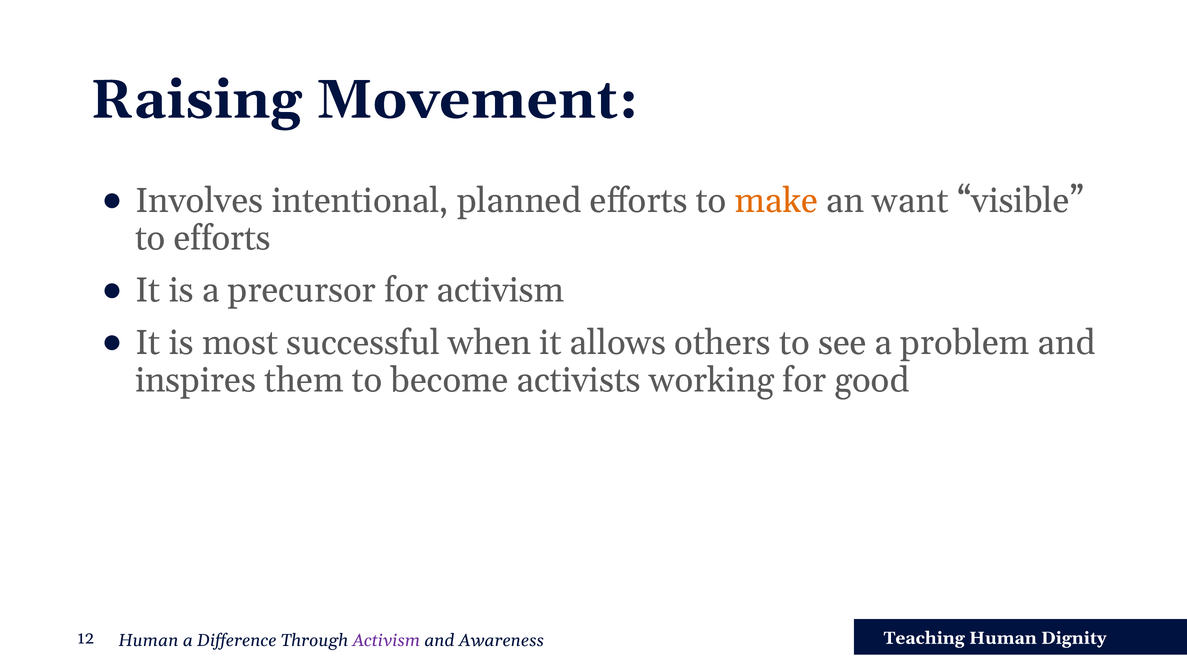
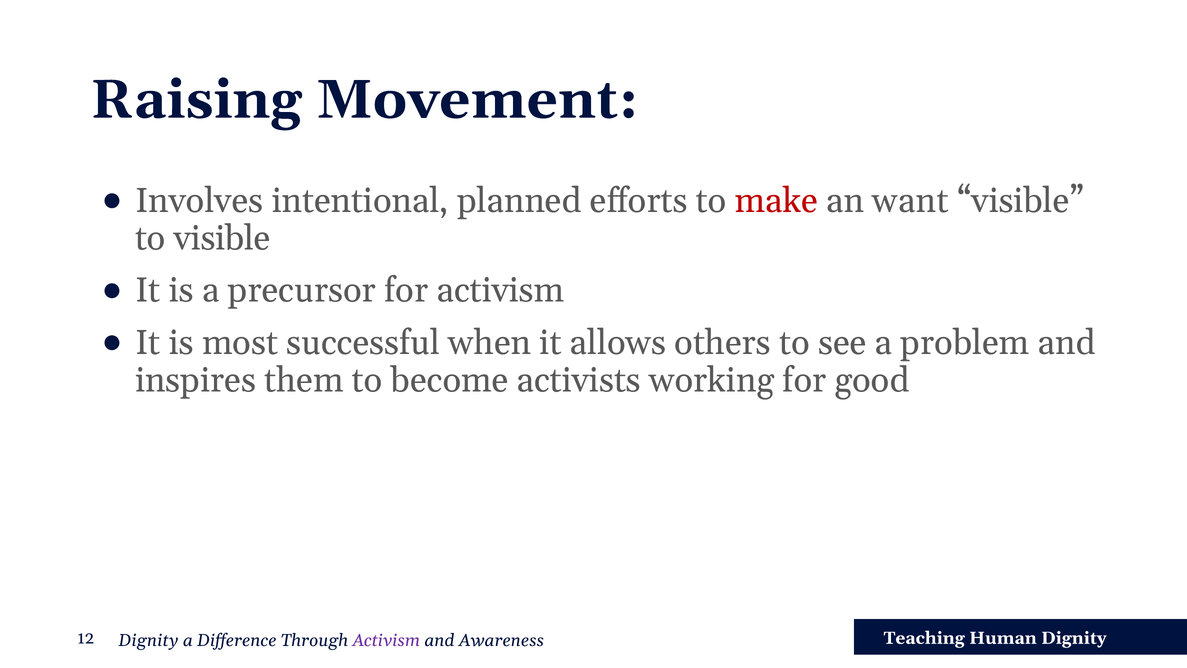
make colour: orange -> red (776, 201)
to efforts: efforts -> visible (222, 238)
12 Human: Human -> Dignity (148, 640)
